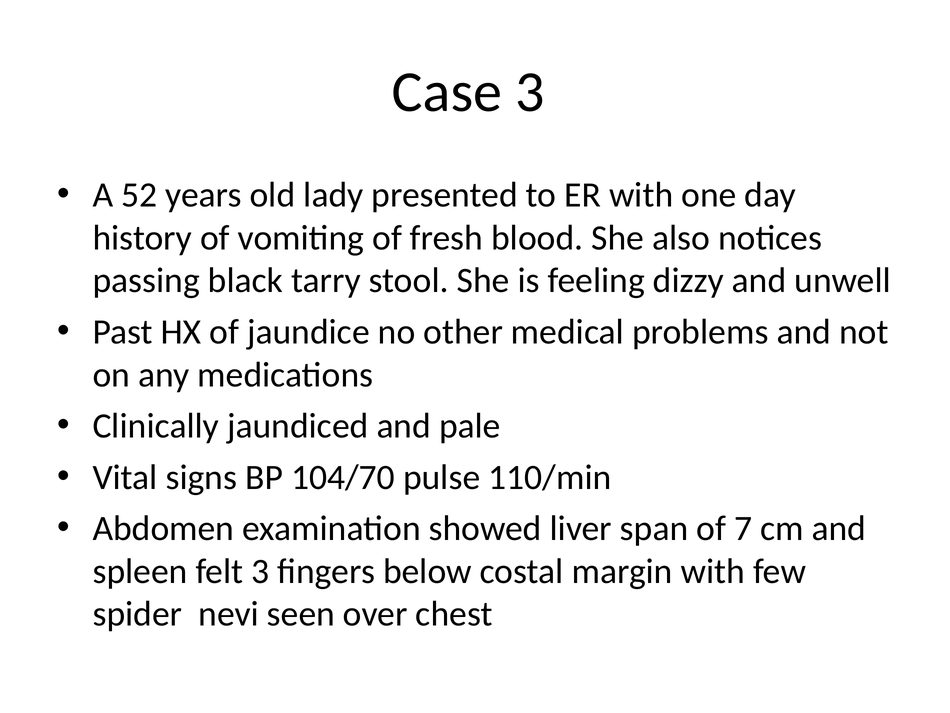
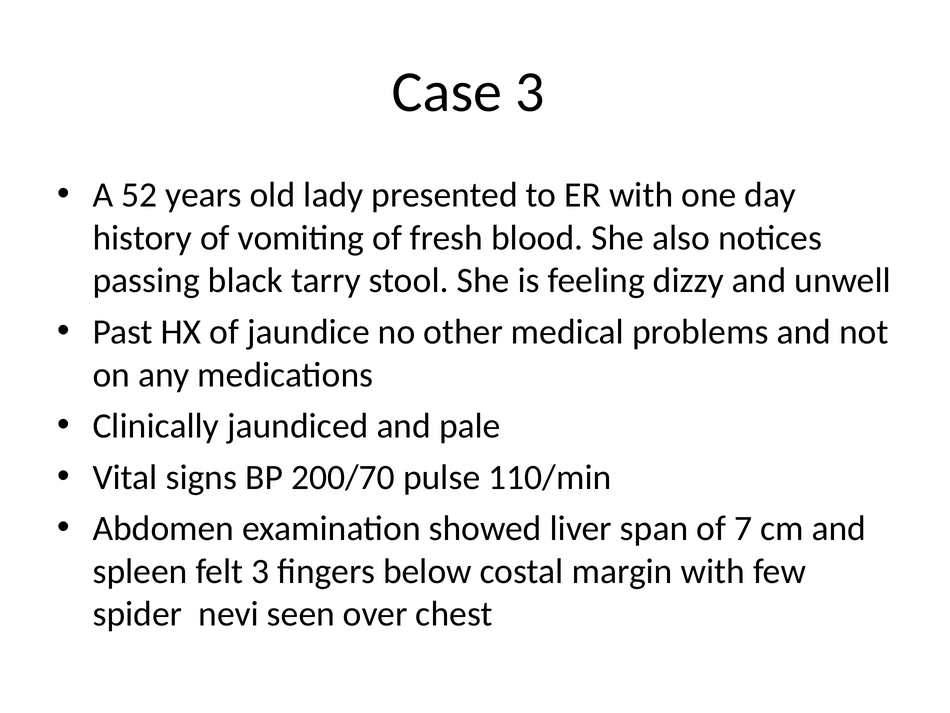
104/70: 104/70 -> 200/70 (343, 477)
